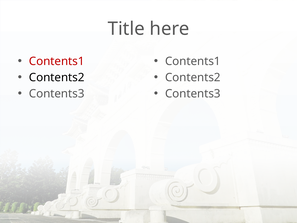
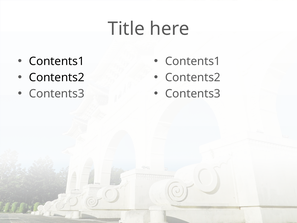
Contents1 colour: red -> black (57, 61)
